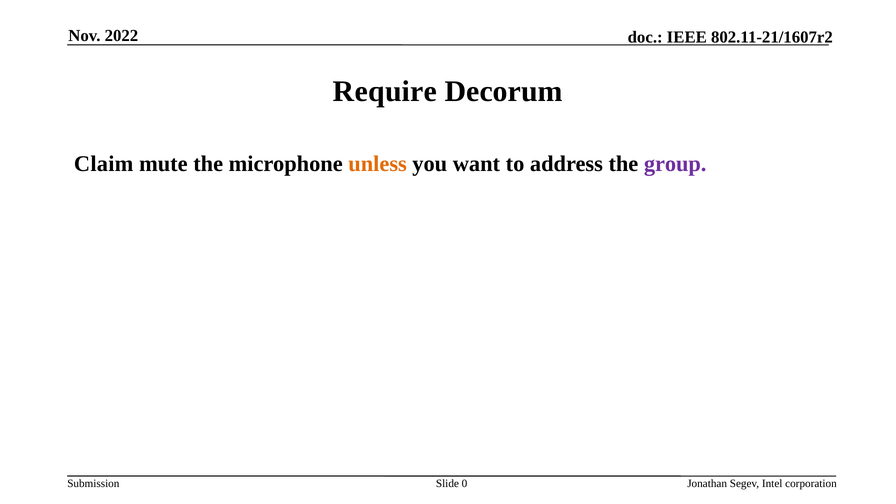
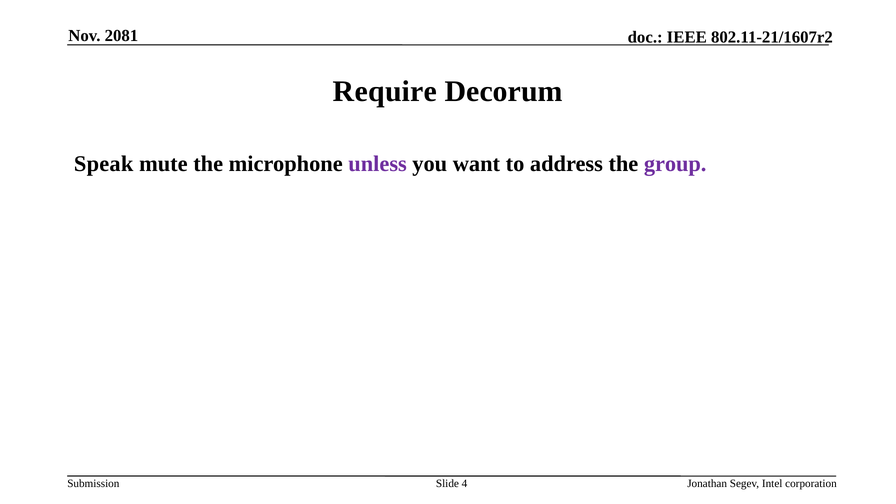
2022: 2022 -> 2081 (121, 36)
Claim: Claim -> Speak (104, 164)
unless colour: orange -> purple (378, 164)
0: 0 -> 4 (465, 483)
